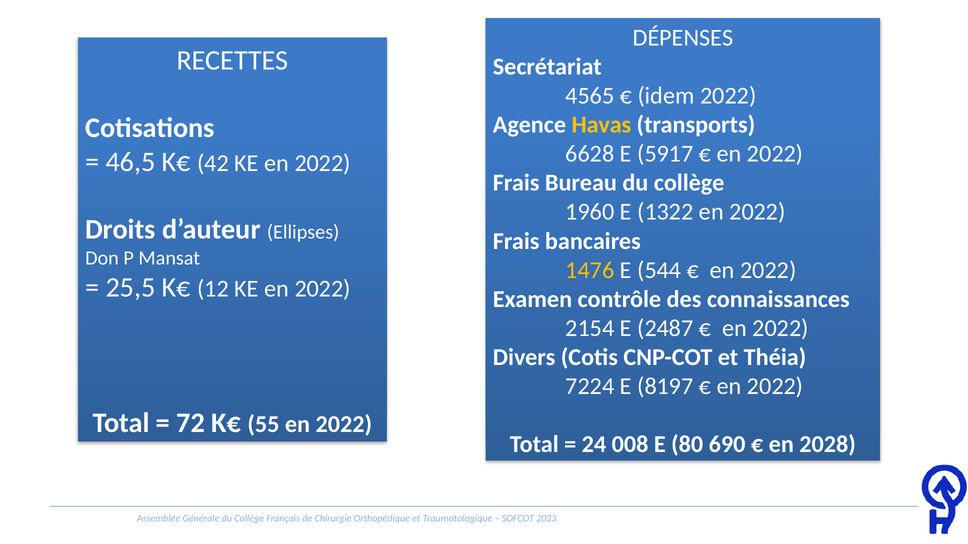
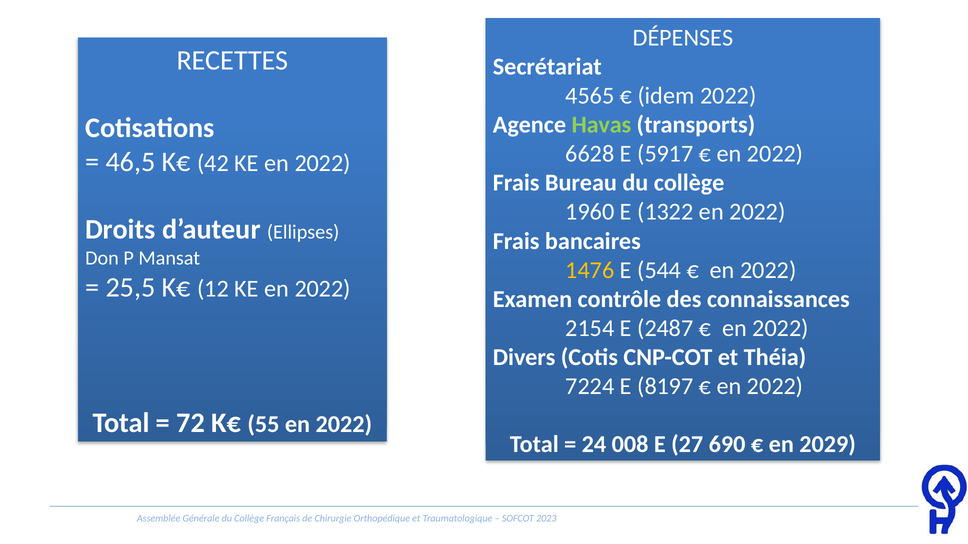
Havas colour: yellow -> light green (601, 125)
80: 80 -> 27 (687, 445)
2028: 2028 -> 2029 (828, 445)
